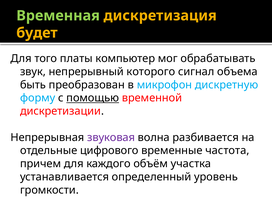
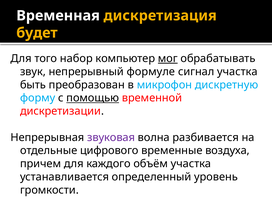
Временная colour: light green -> white (58, 16)
платы: платы -> набор (76, 59)
мог underline: none -> present (168, 59)
которого: которого -> формуле (151, 72)
сигнал объема: объема -> участка (237, 72)
частота: частота -> воздуха (227, 151)
